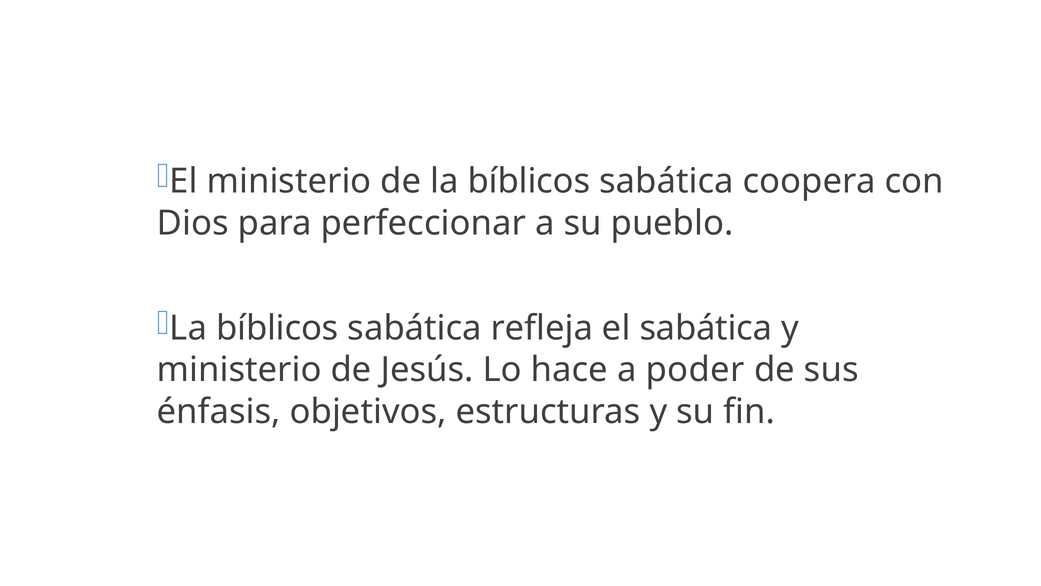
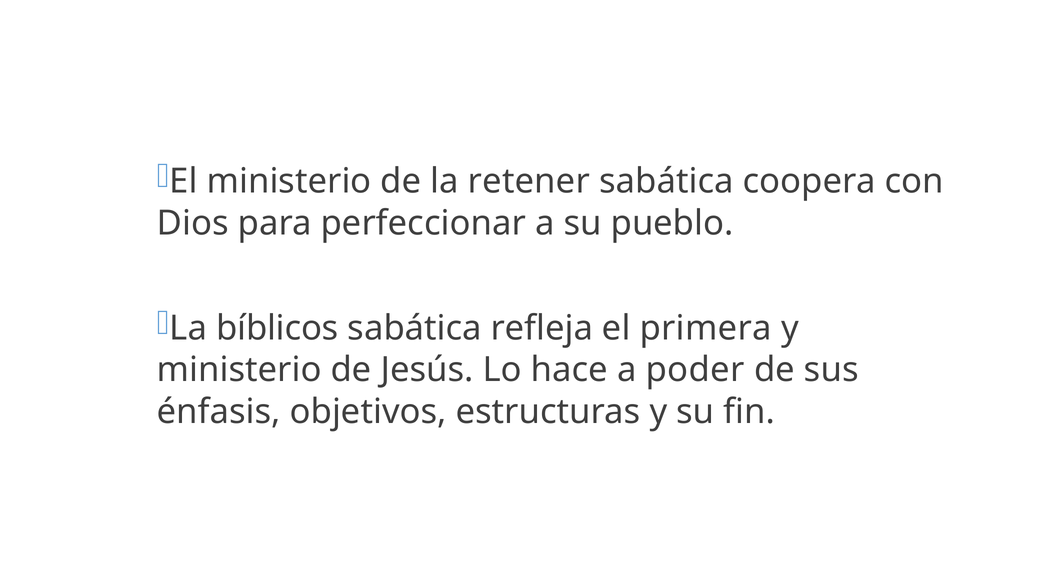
de la bíblicos: bíblicos -> retener (529, 181)
el sabática: sabática -> primera (706, 328)
